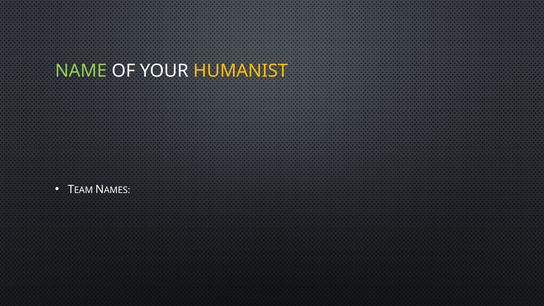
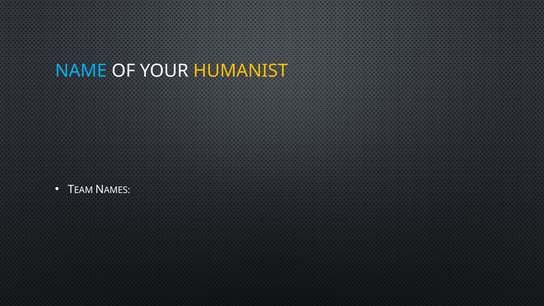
NAME colour: light green -> light blue (81, 71)
